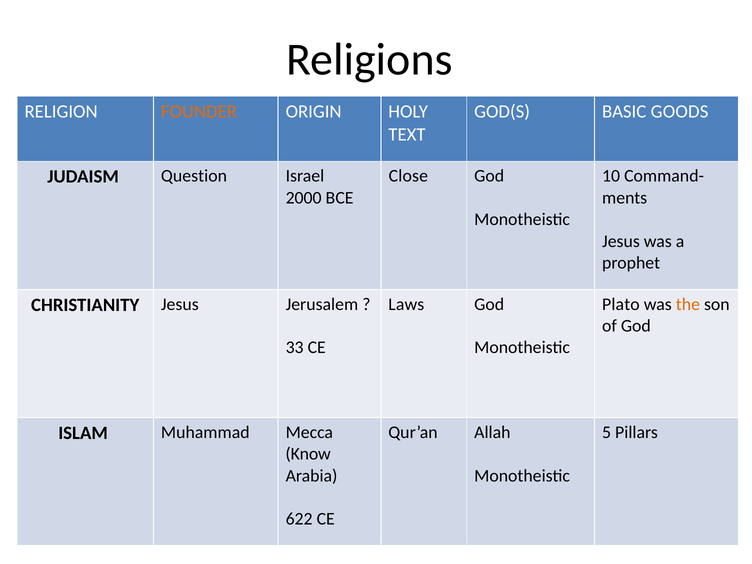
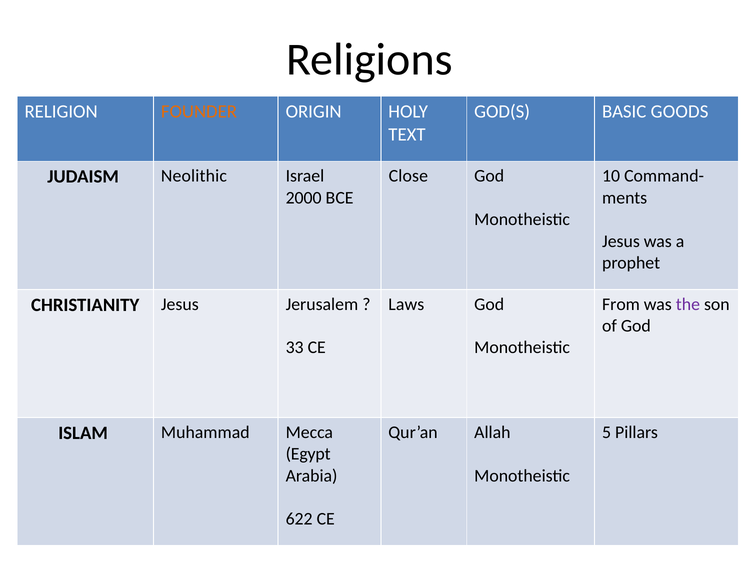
Question: Question -> Neolithic (194, 176)
Plato: Plato -> From (621, 304)
the colour: orange -> purple (688, 304)
Know: Know -> Egypt (308, 454)
